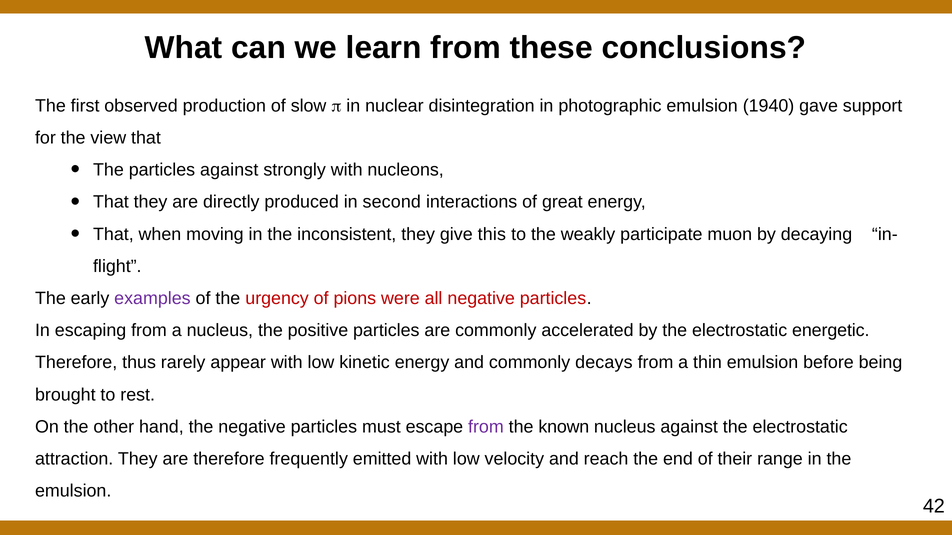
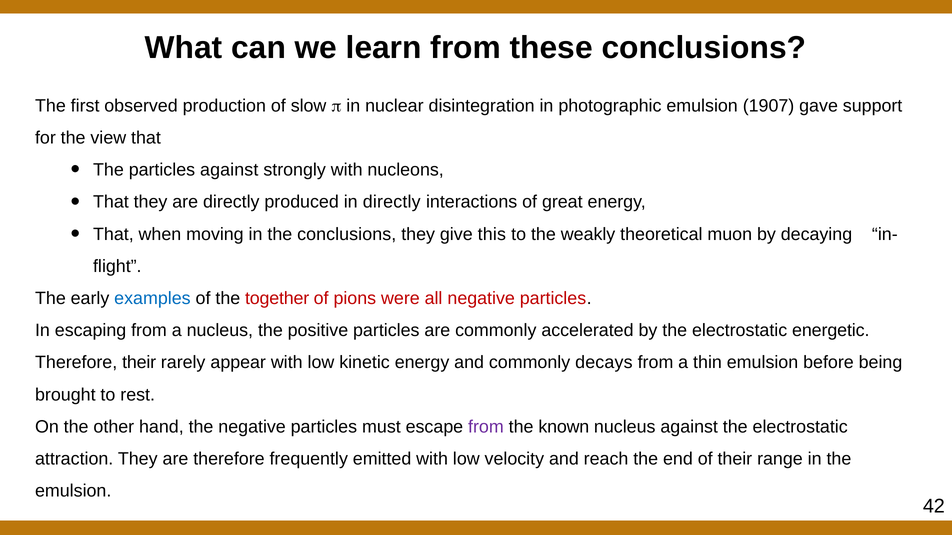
1940: 1940 -> 1907 (769, 106)
in second: second -> directly (392, 202)
the inconsistent: inconsistent -> conclusions (347, 234)
participate: participate -> theoretical (661, 234)
examples colour: purple -> blue (152, 299)
urgency: urgency -> together (277, 299)
Therefore thus: thus -> their (139, 363)
